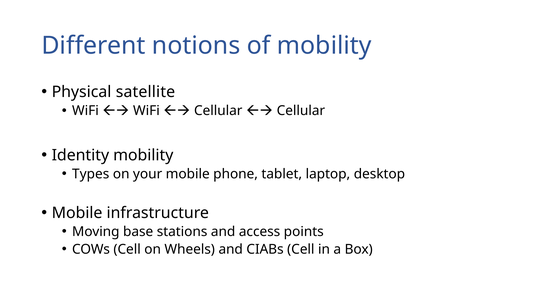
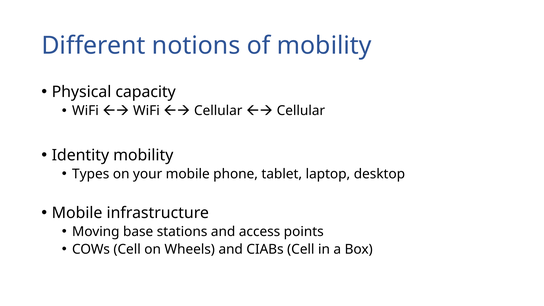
satellite: satellite -> capacity (146, 92)
